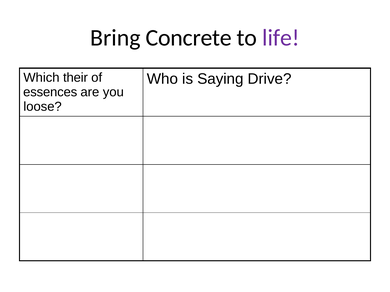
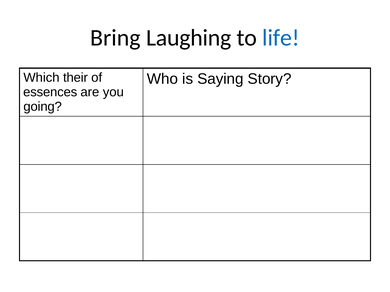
Concrete: Concrete -> Laughing (189, 38)
life colour: purple -> blue (281, 38)
Drive: Drive -> Story (270, 79)
loose: loose -> going (43, 107)
